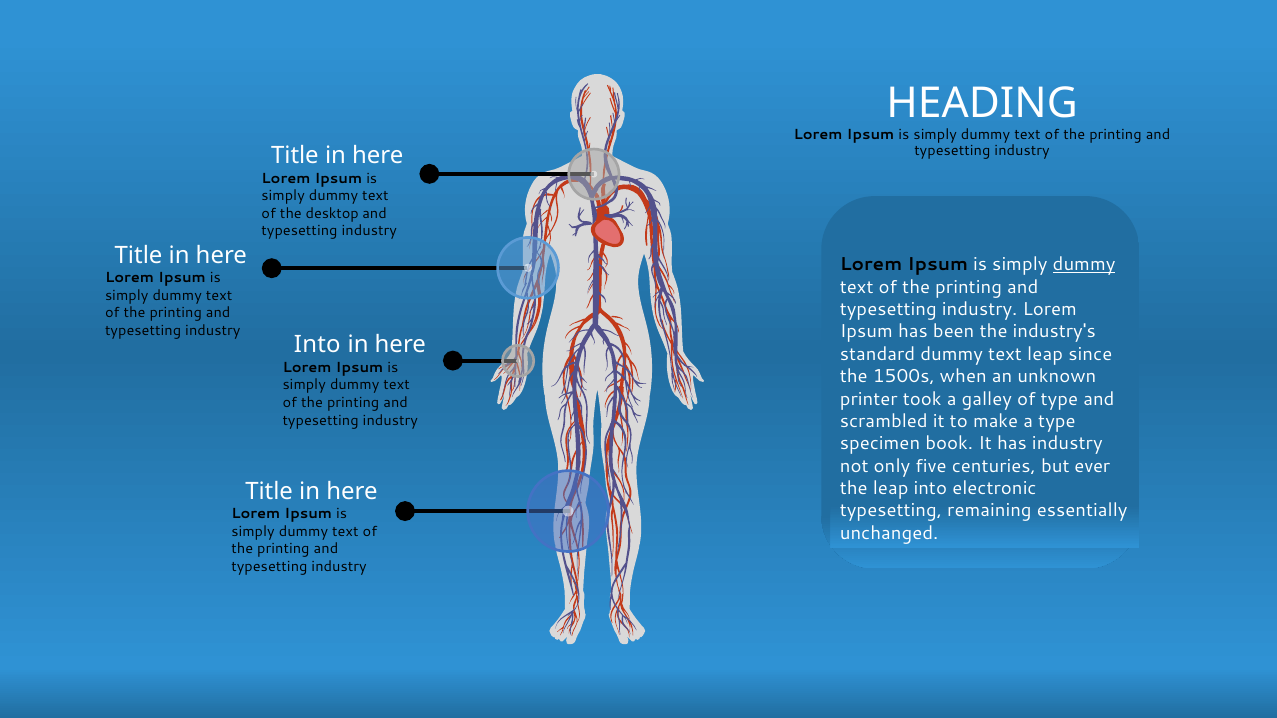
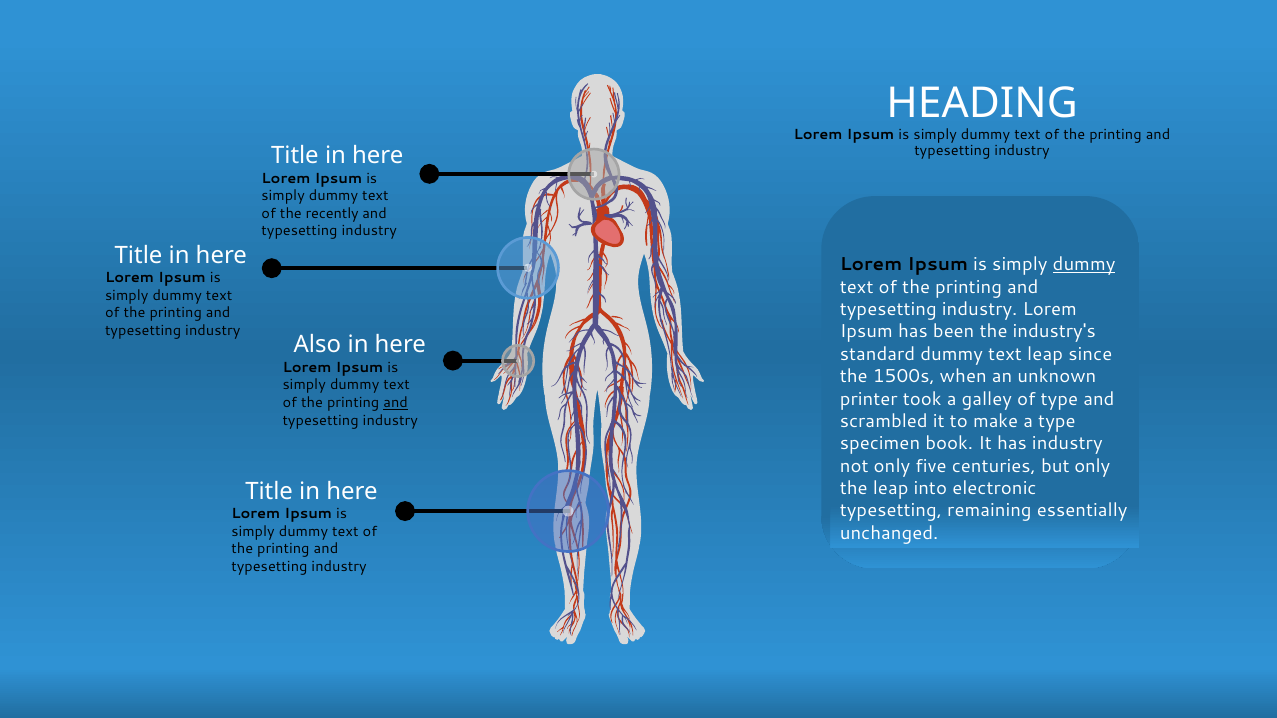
desktop: desktop -> recently (332, 214)
Into: Into -> Also (317, 345)
and underline: none -> present (396, 403)
but ever: ever -> only (1092, 466)
